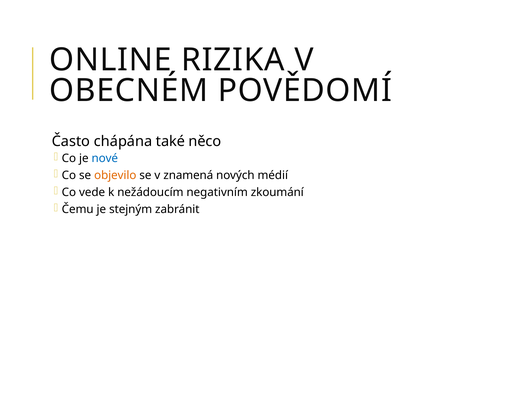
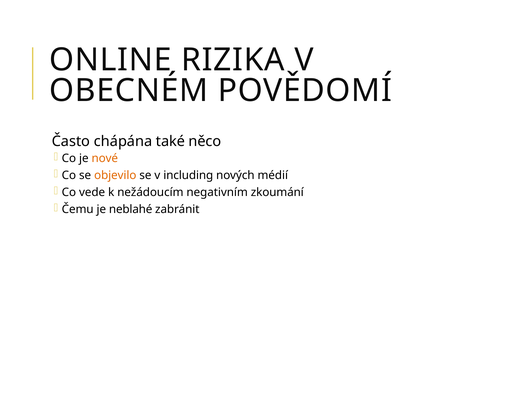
nové colour: blue -> orange (105, 158)
znamená: znamená -> including (188, 175)
stejným: stejným -> neblahé (131, 209)
